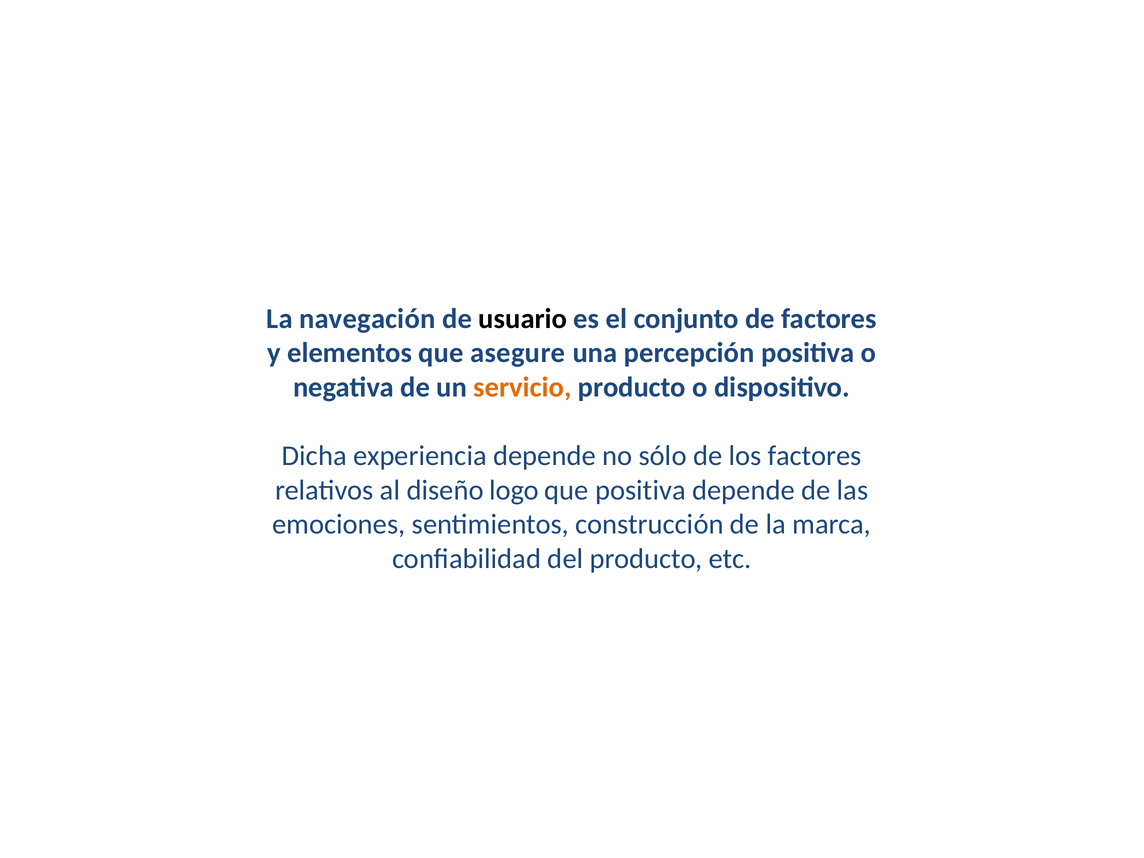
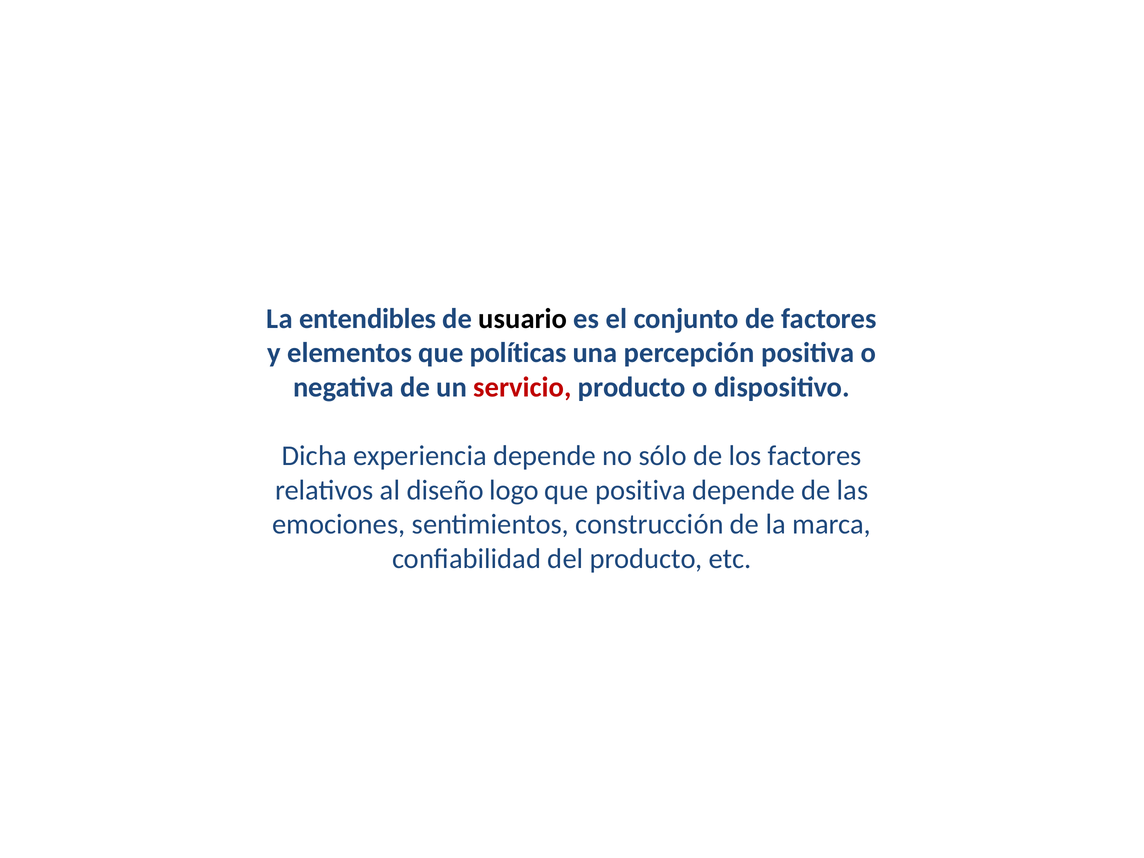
navegación: navegación -> entendibles (368, 319)
asegure: asegure -> políticas (518, 353)
servicio colour: orange -> red (522, 387)
